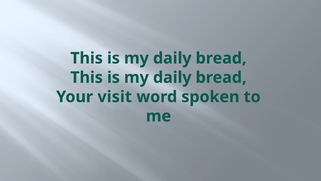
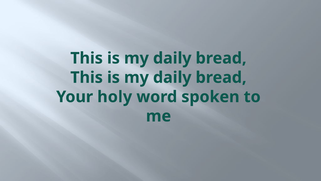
visit: visit -> holy (115, 97)
